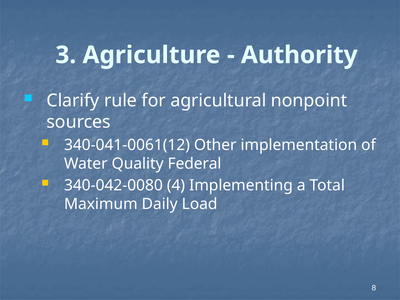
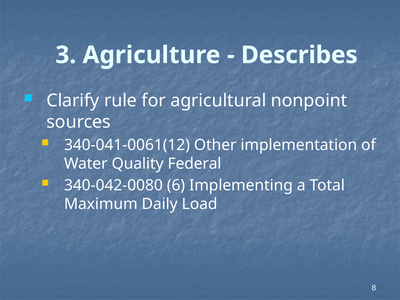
Authority: Authority -> Describes (299, 55)
4: 4 -> 6 (176, 185)
